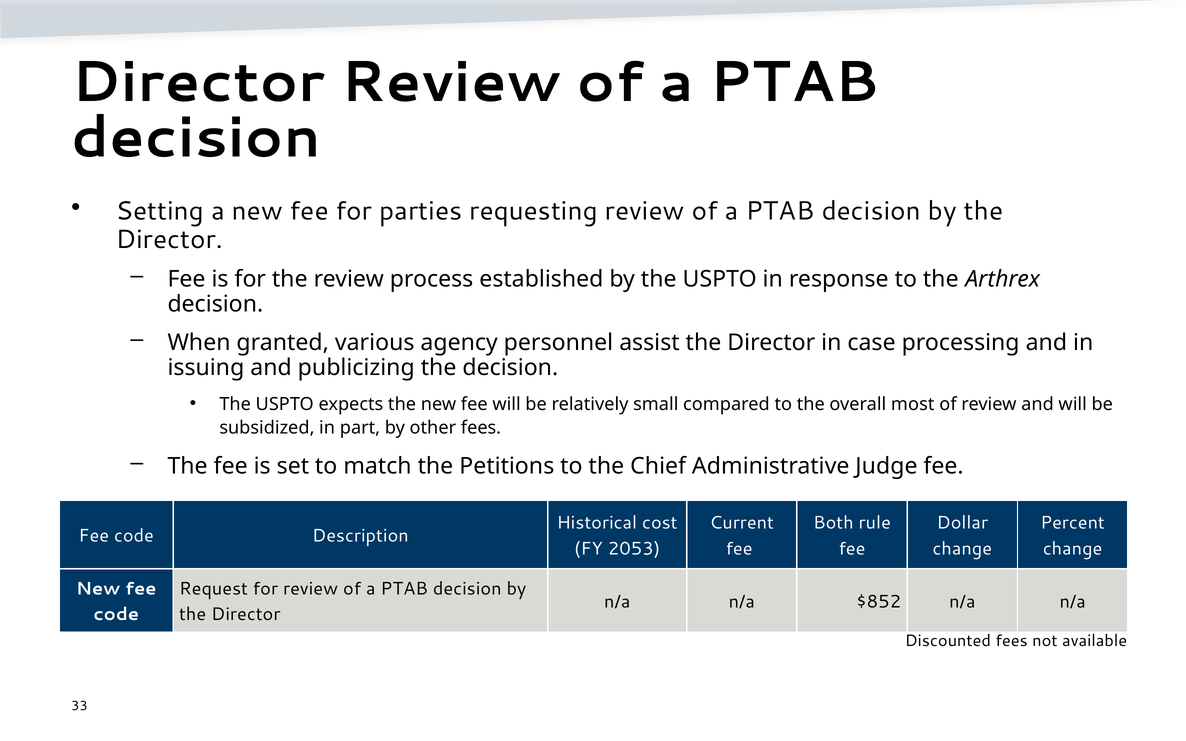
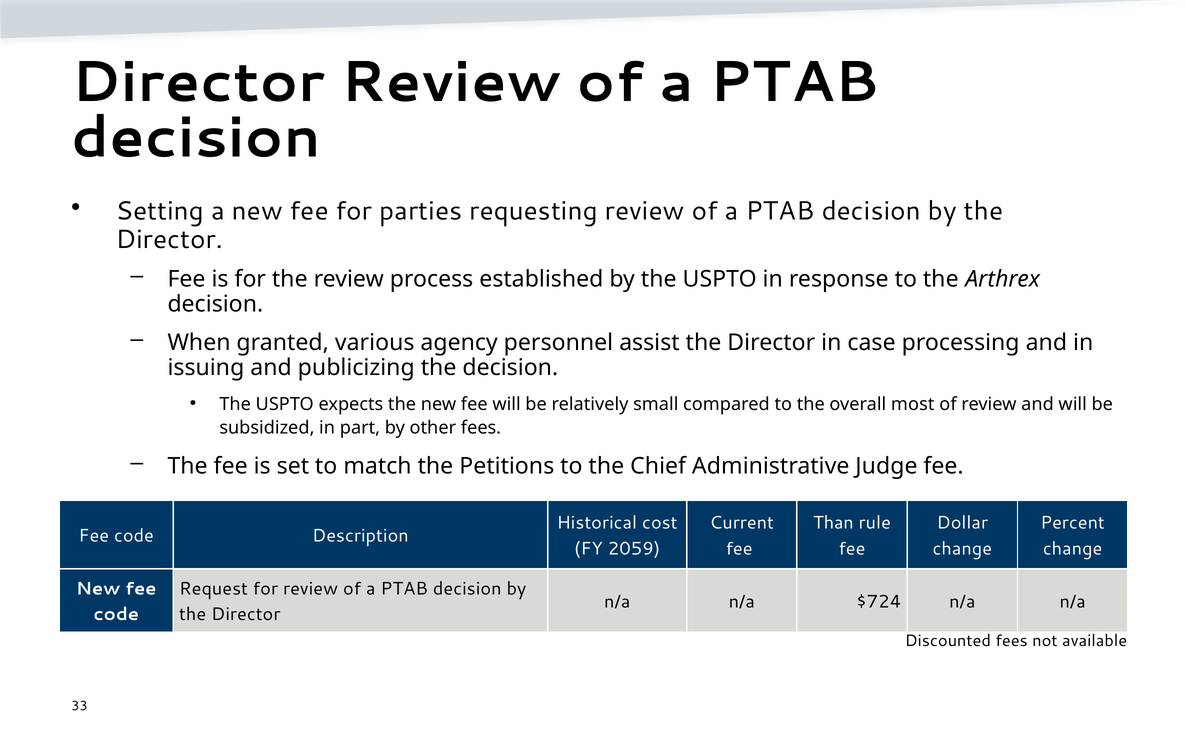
Both: Both -> Than (833, 523)
2053: 2053 -> 2059 (634, 549)
$852: $852 -> $724 (879, 602)
